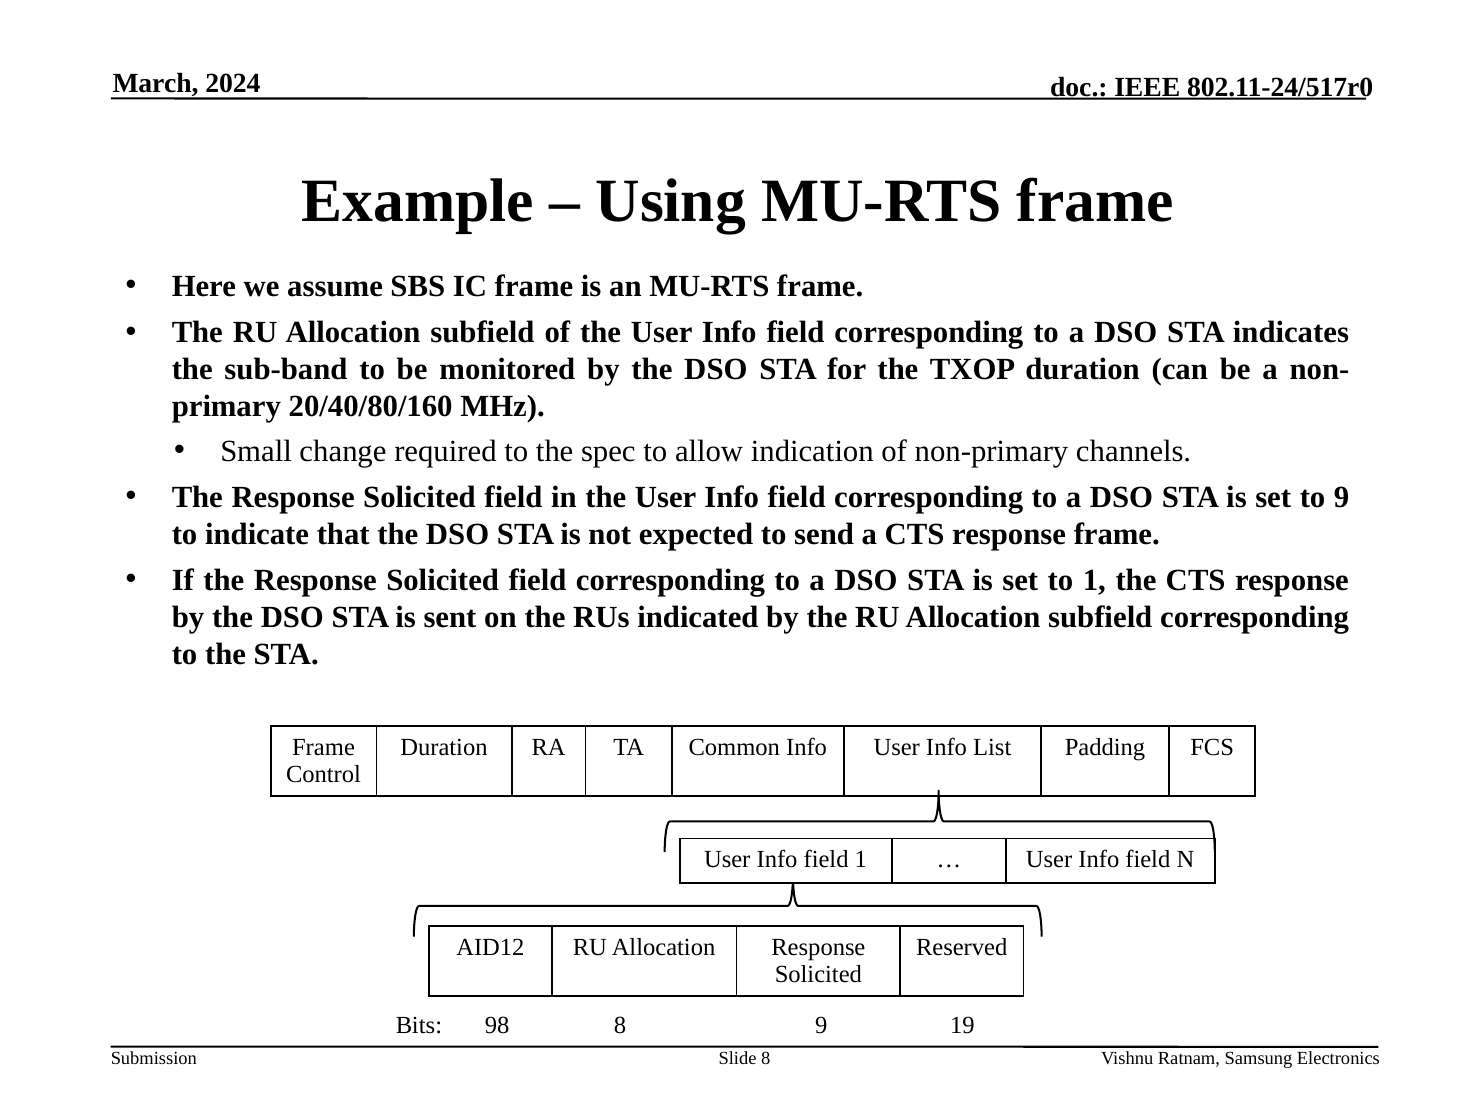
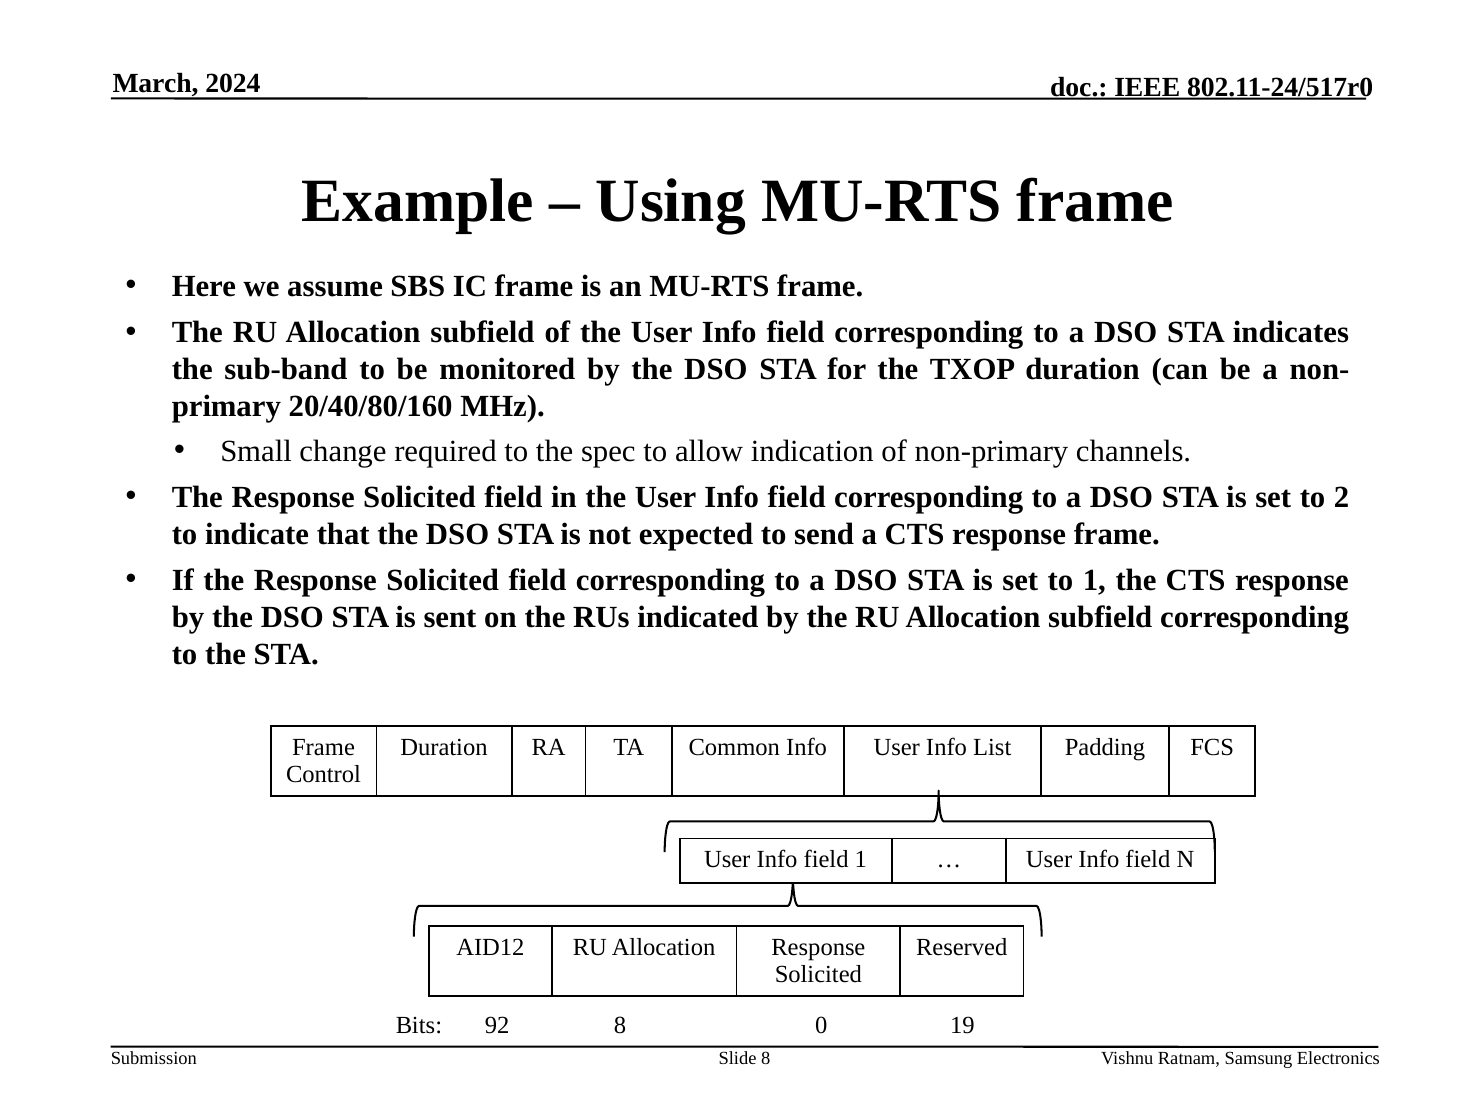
to 9: 9 -> 2 (1342, 497)
98: 98 -> 92 (497, 1025)
8 9: 9 -> 0 (821, 1025)
